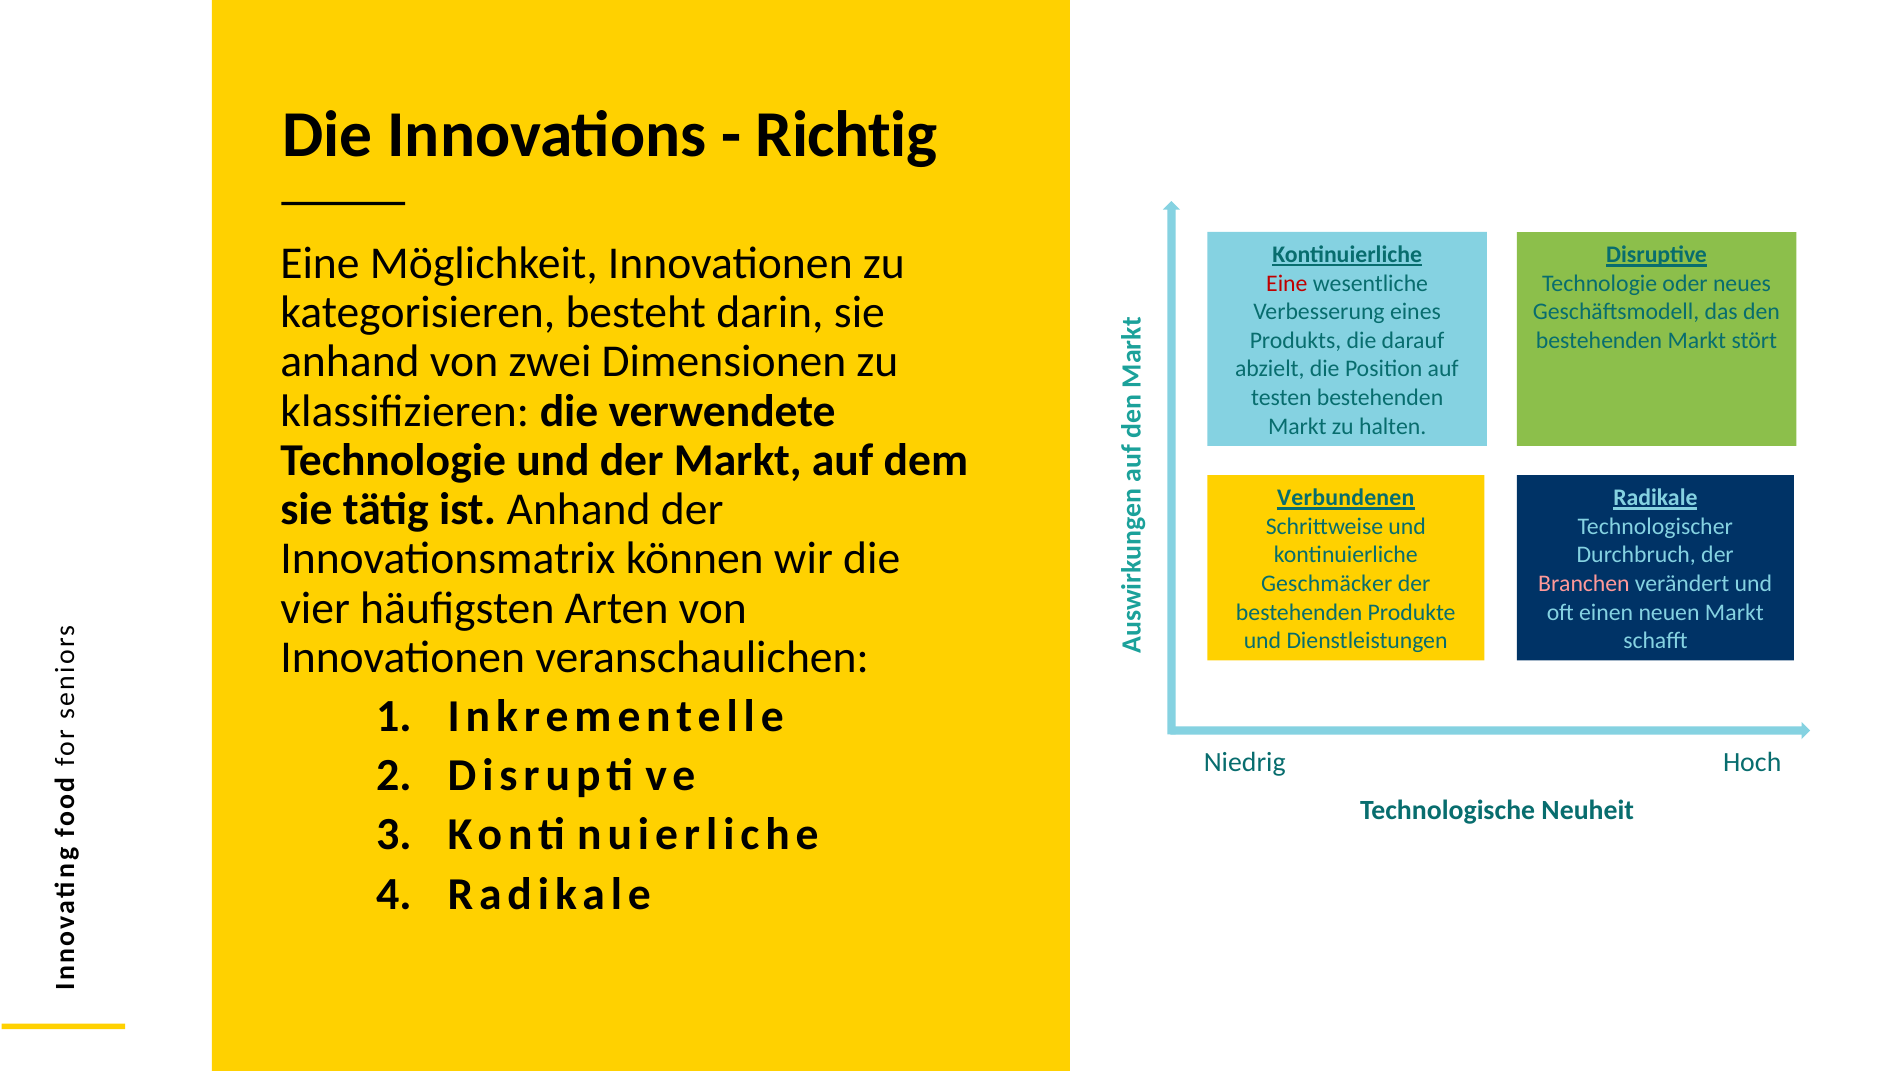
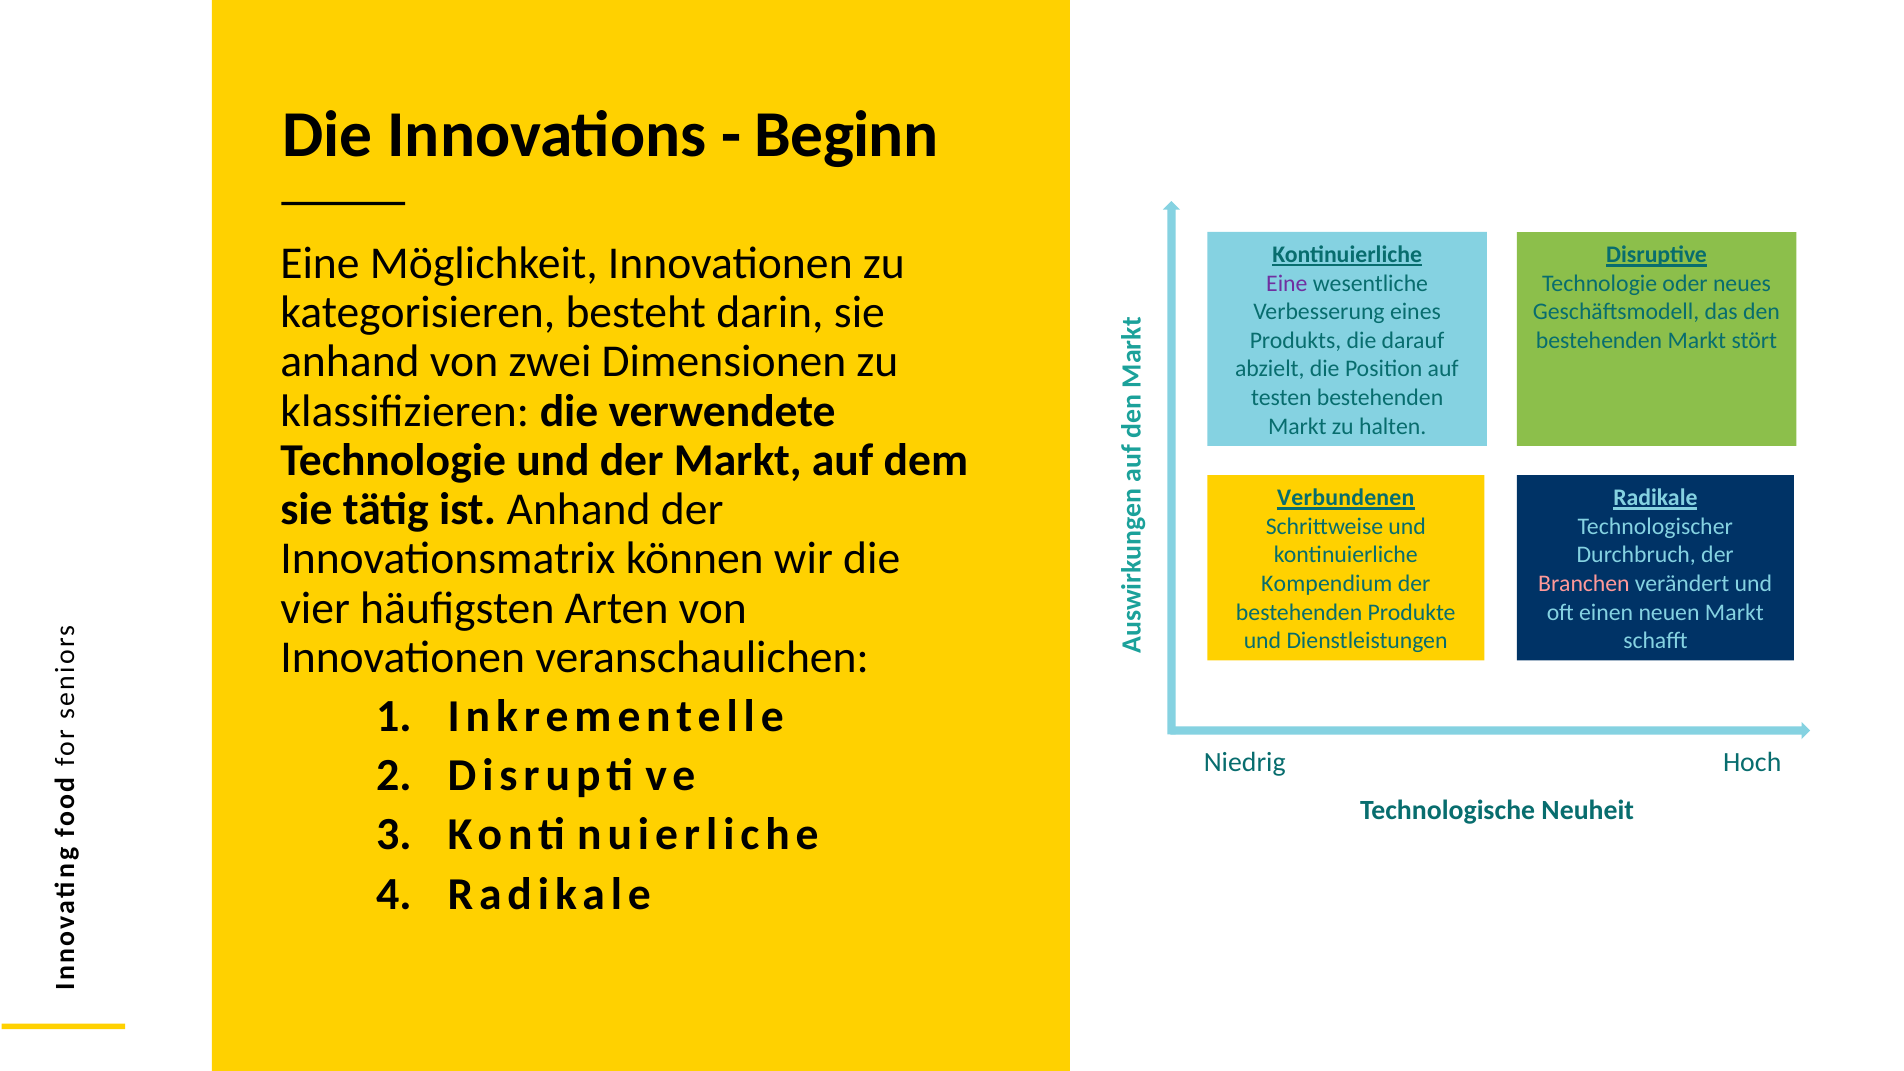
Richtig: Richtig -> Beginn (847, 135)
Eine colour: red -> purple (1287, 283)
Geschmäcker: Geschmäcker -> Kompendium (1327, 584)
